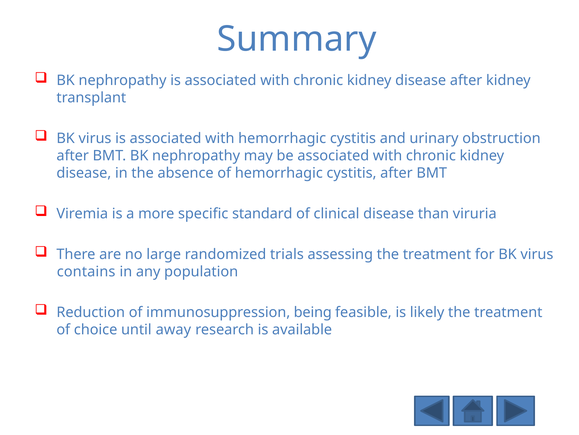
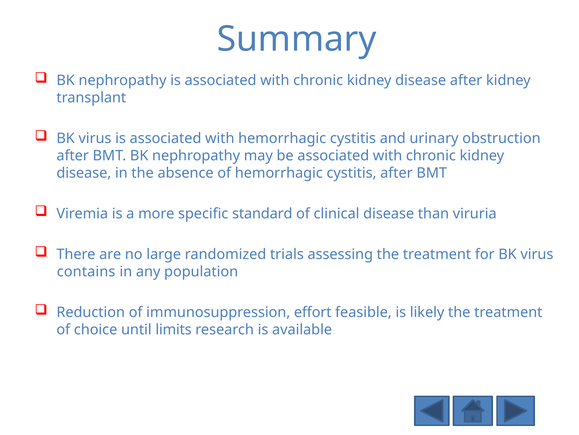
being: being -> effort (313, 312)
away: away -> limits (174, 329)
